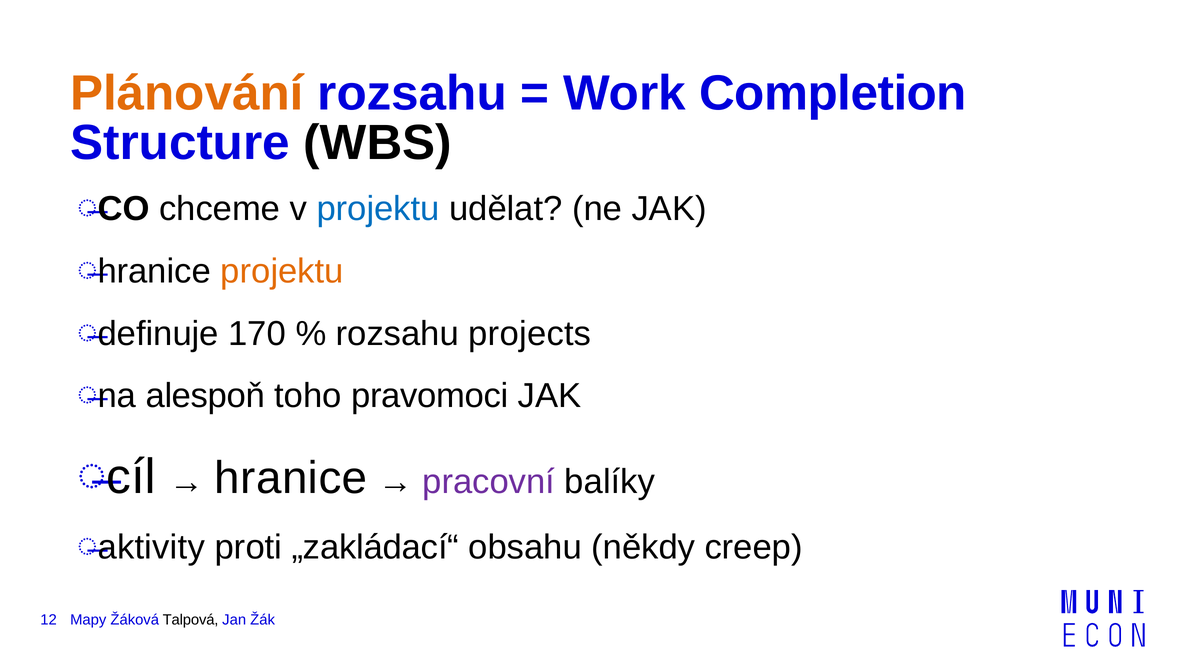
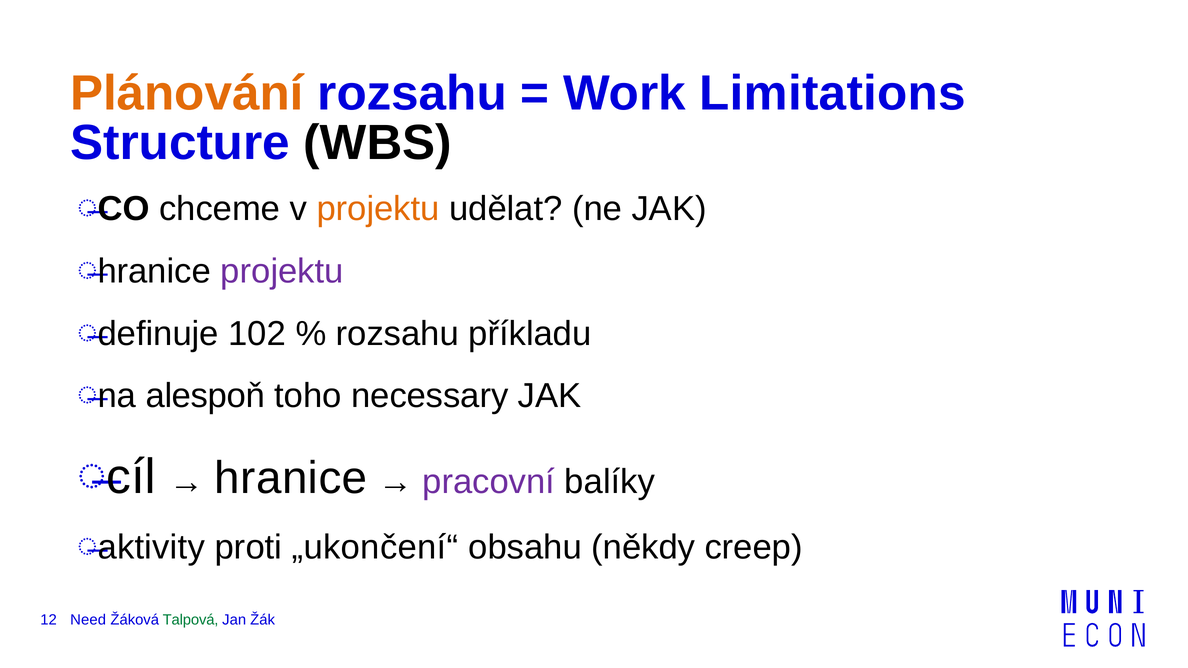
Completion: Completion -> Limitations (833, 93)
projektu colour: blue -> orange (378, 209)
projektu colour: orange -> purple (282, 271)
170: 170 -> 102 (257, 334)
projects: projects -> příkladu (530, 334)
pravomoci: pravomoci -> necessary (430, 396)
„zakládací“: „zakládací“ -> „ukončení“ (375, 548)
Mapy: Mapy -> Need (88, 620)
Talpová colour: black -> green (191, 620)
